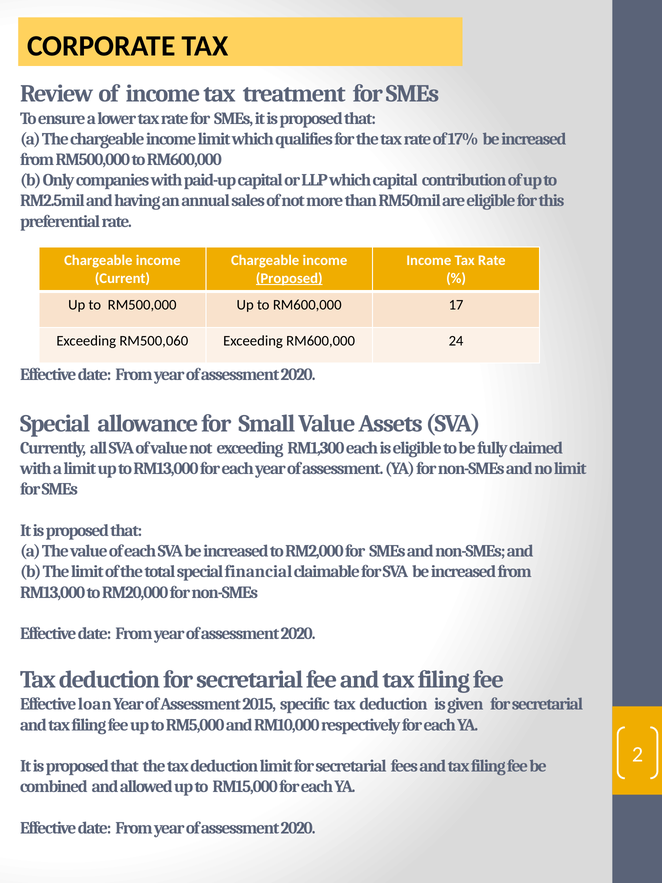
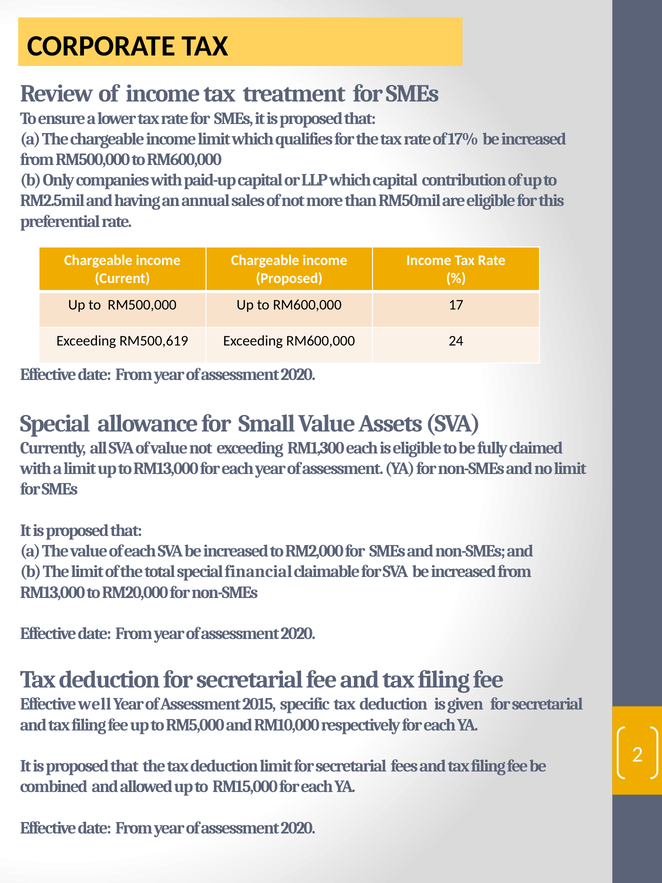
Proposed underline: present -> none (289, 278)
RM500,060: RM500,060 -> RM500,619 (154, 341)
loan: loan -> well (95, 704)
